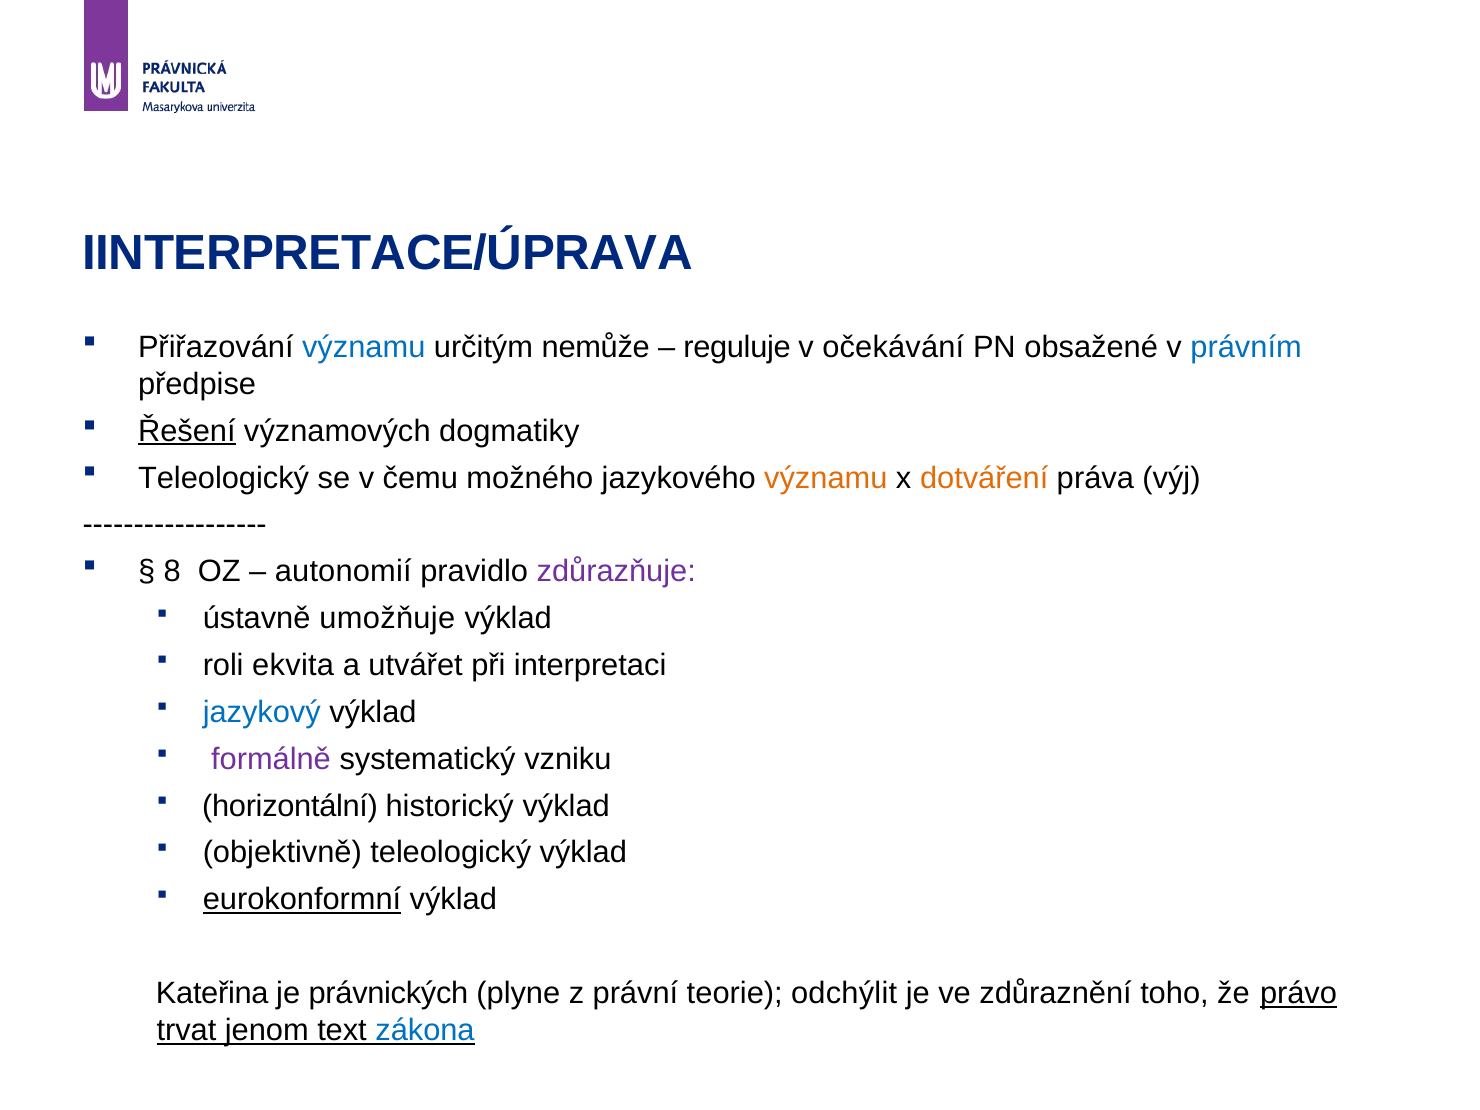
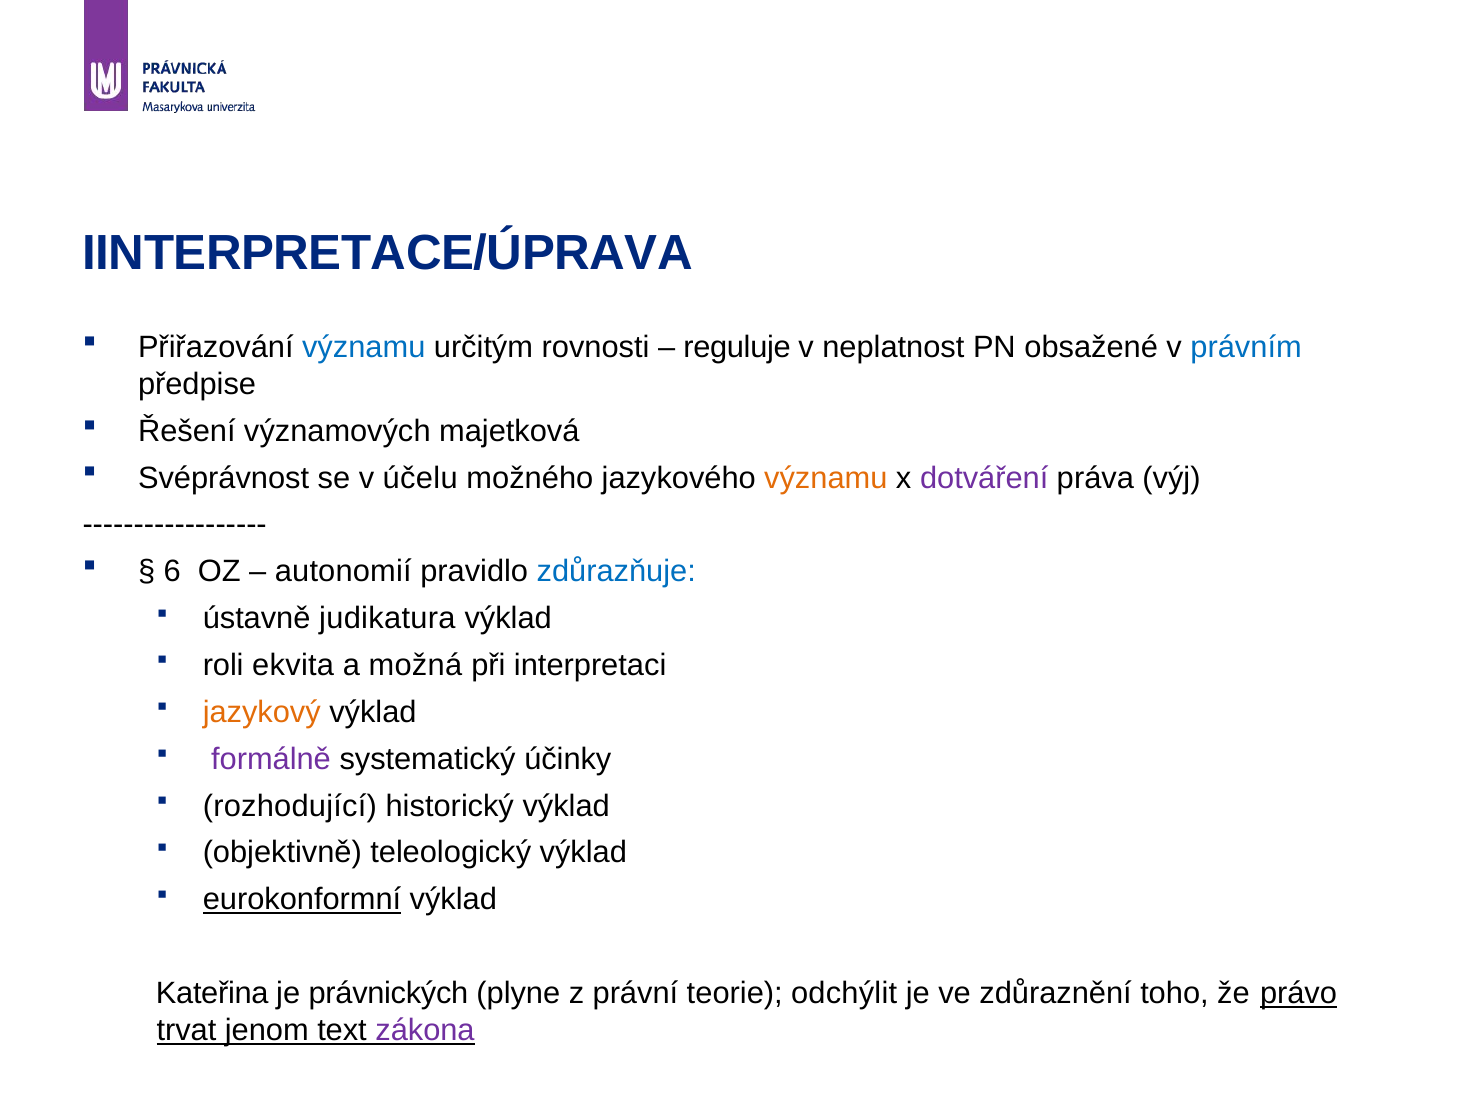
nemůže: nemůže -> rovnosti (596, 347)
očekávání: očekávání -> neplatnost (893, 347)
Řešení underline: present -> none (187, 431)
dogmatiky: dogmatiky -> majetková (509, 431)
Teleologický: Teleologický -> Svéprávnost (224, 478)
čemu: čemu -> účelu (420, 478)
dotváření colour: orange -> purple (984, 478)
8: 8 -> 6 (172, 572)
zdůrazňuje colour: purple -> blue (616, 572)
umožňuje: umožňuje -> judikatura (387, 618)
utvářet: utvářet -> možná (415, 665)
jazykový colour: blue -> orange (262, 712)
vzniku: vzniku -> účinky (568, 759)
horizontální: horizontální -> rozhodující (290, 806)
zákona colour: blue -> purple (425, 1030)
